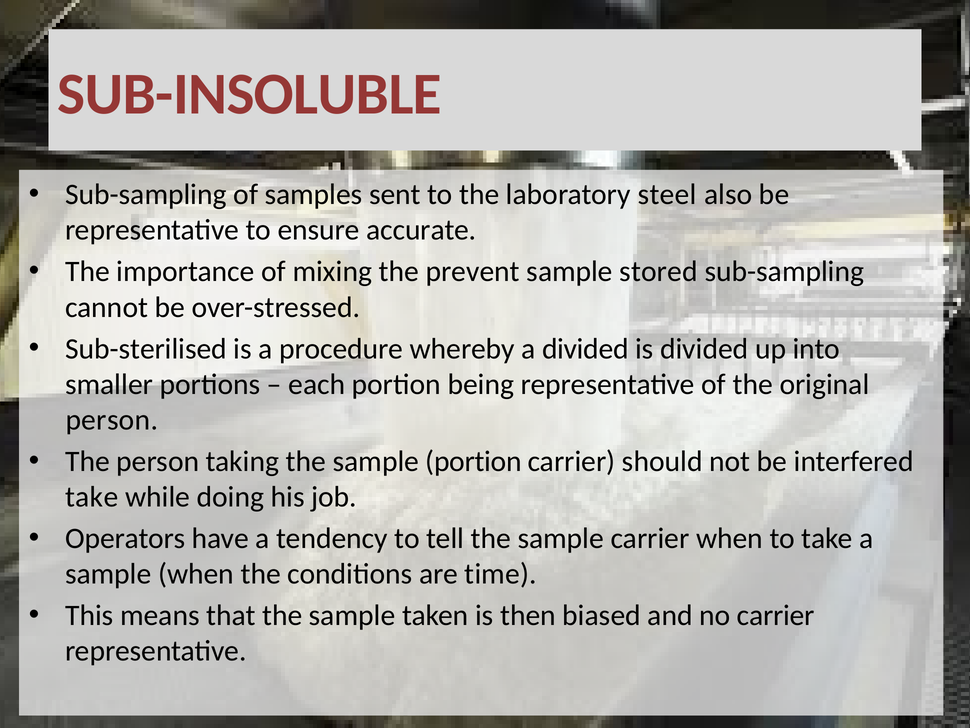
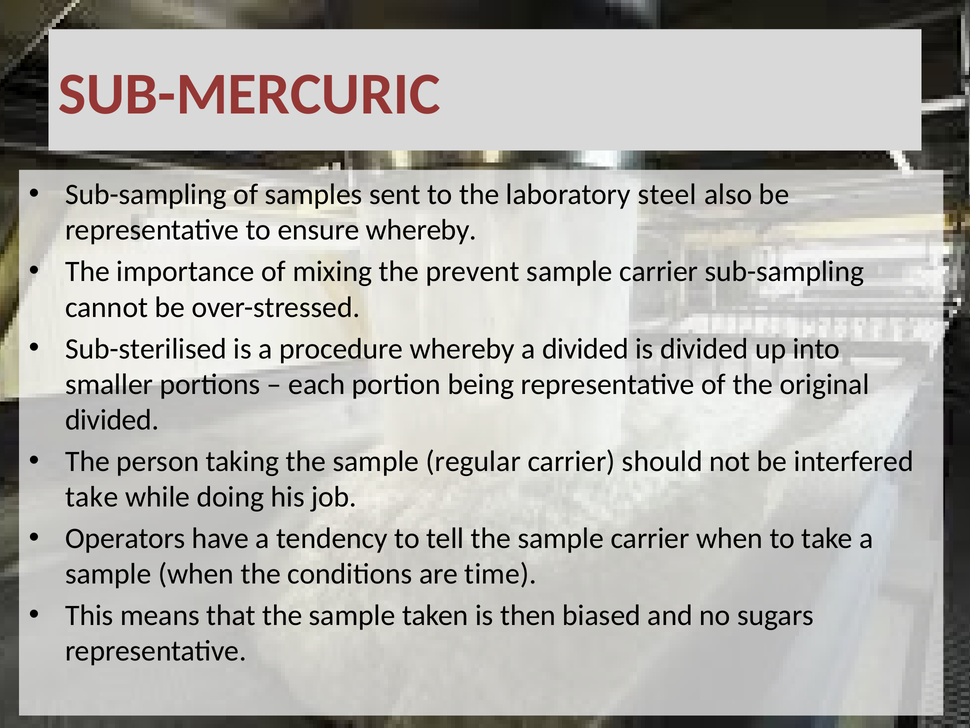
SUB-INSOLUBLE: SUB-INSOLUBLE -> SUB-MERCURIC (249, 94)
ensure accurate: accurate -> whereby (421, 230)
stored: stored -> carrier (659, 271)
person: person -> divided (112, 420)
sample portion: portion -> regular (473, 461)
no carrier: carrier -> sugars (776, 615)
